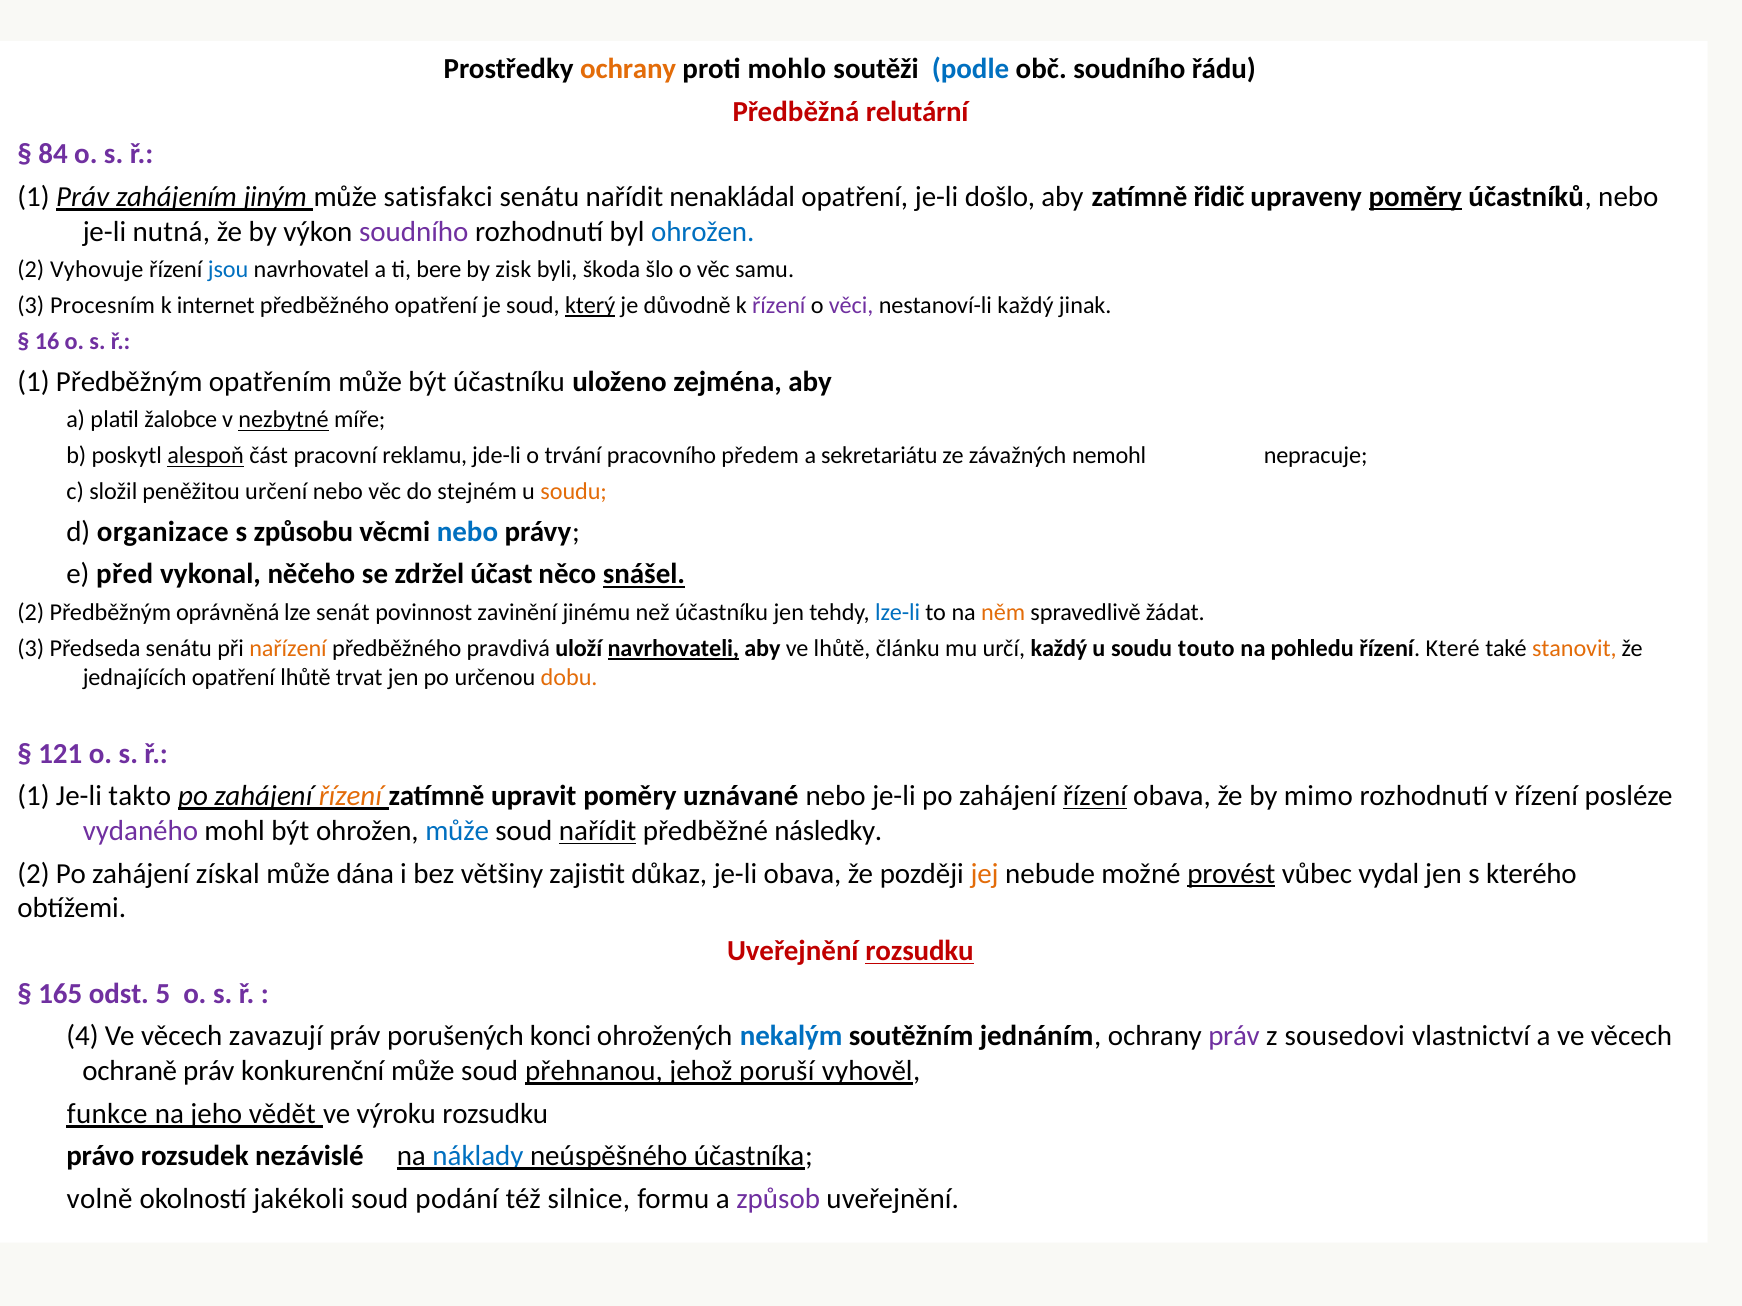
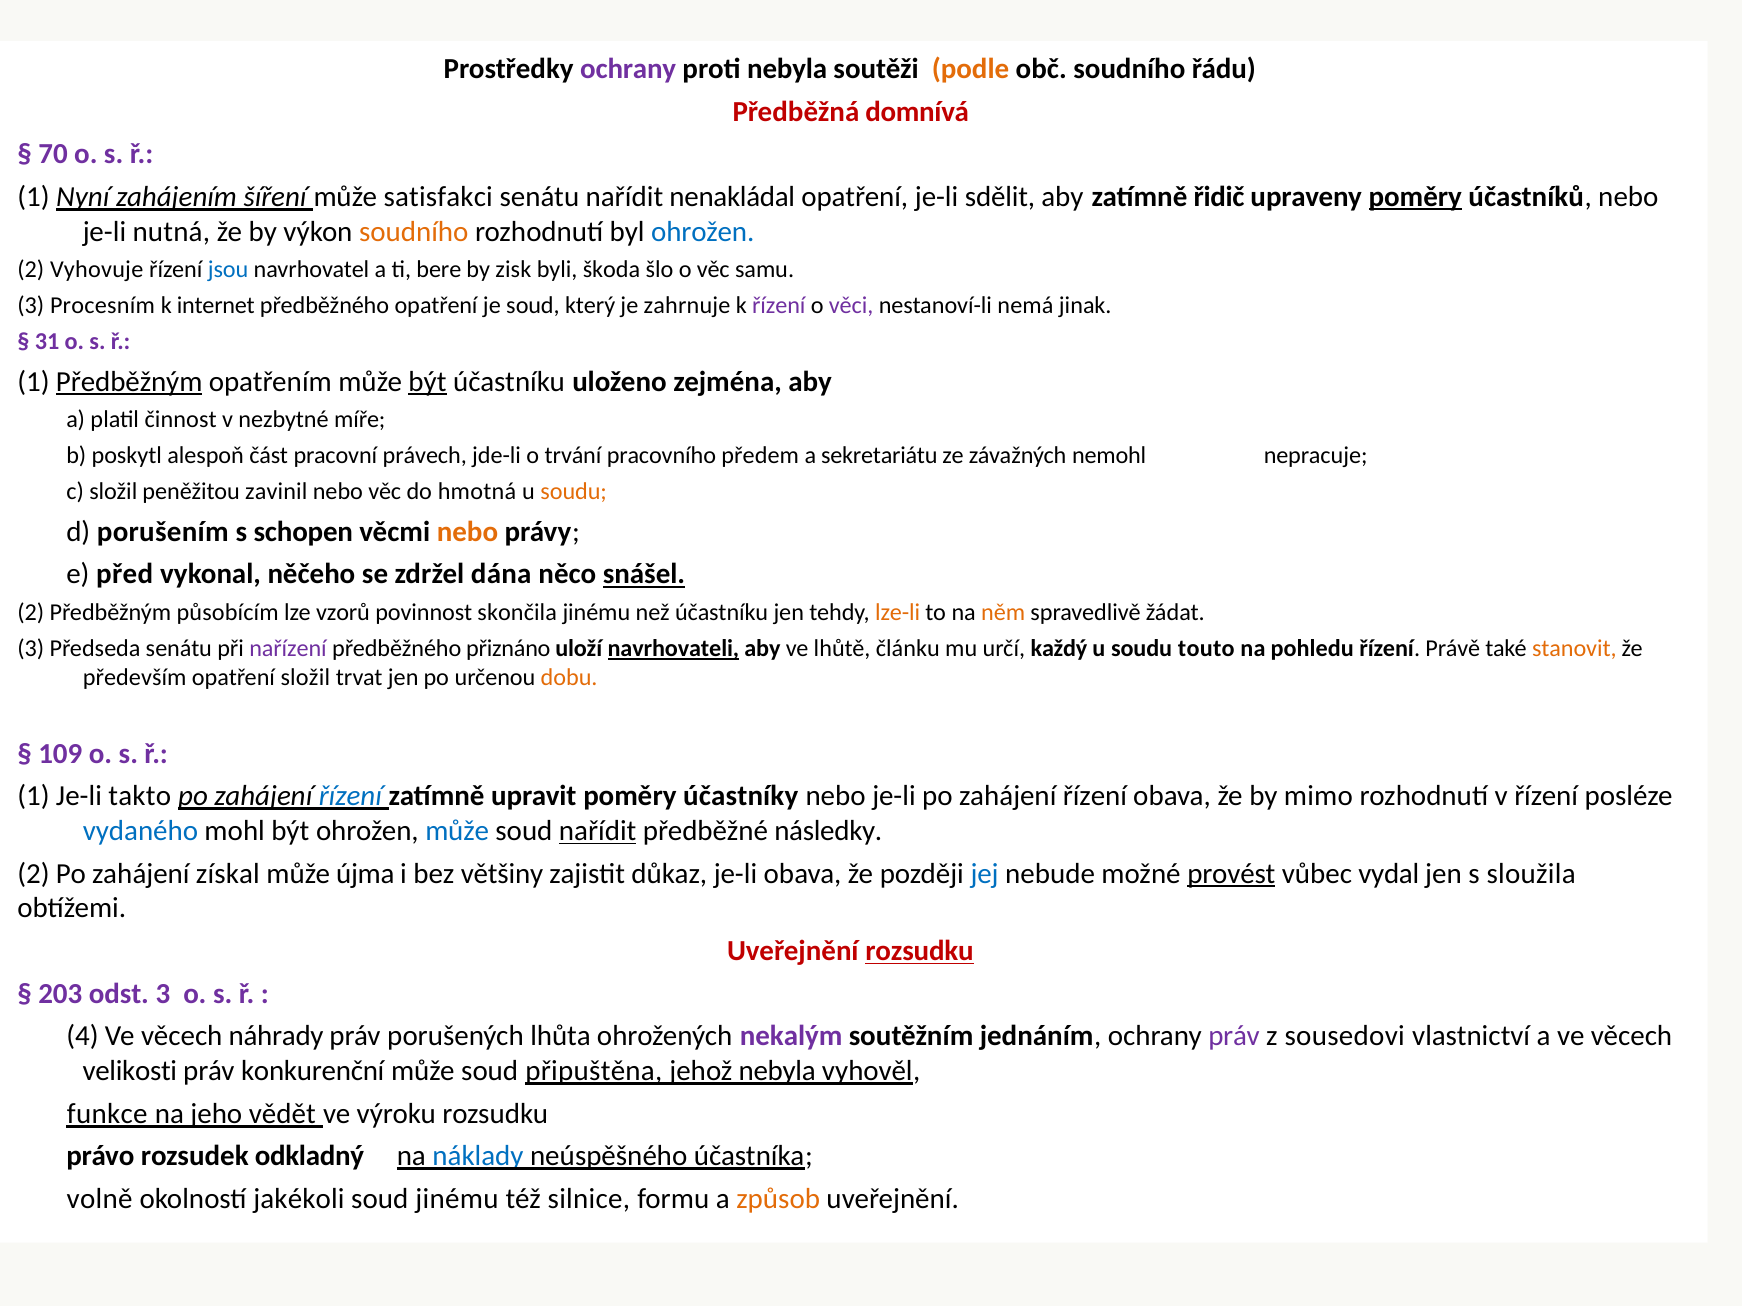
ochrany colour: orange -> purple (628, 69)
proti mohlo: mohlo -> nebyla (787, 69)
podle colour: blue -> orange (971, 69)
relutární: relutární -> domnívá (917, 112)
84: 84 -> 70 (53, 154)
1 Práv: Práv -> Nyní (83, 197)
jiným: jiným -> šíření (275, 197)
došlo: došlo -> sdělit (1000, 197)
soudního colour: purple -> orange (414, 232)
který underline: present -> none (590, 306)
důvodně: důvodně -> zahrnuje (687, 306)
nestanoví-li každý: každý -> nemá (1025, 306)
16: 16 -> 31 (47, 342)
Předběžným underline: none -> present (129, 382)
být underline: none -> present (427, 382)
žalobce: žalobce -> činnost (181, 420)
nezbytné underline: present -> none (284, 420)
alespoň underline: present -> none (206, 456)
reklamu: reklamu -> právech (425, 456)
určení: určení -> zavinil (276, 492)
stejném: stejném -> hmotná (477, 492)
organizace: organizace -> porušením (163, 532)
způsobu: způsobu -> schopen (303, 532)
nebo colour: blue -> orange (467, 532)
účast: účast -> dána (501, 575)
oprávněná: oprávněná -> působícím (228, 613)
senát: senát -> vzorů (343, 613)
zavinění: zavinění -> skončila (517, 613)
lze-li colour: blue -> orange (898, 613)
nařízení colour: orange -> purple (288, 649)
pravdivá: pravdivá -> přiznáno (508, 649)
Které: Které -> Právě (1453, 649)
jednajících: jednajících -> především (135, 678)
opatření lhůtě: lhůtě -> složil (305, 678)
121: 121 -> 109 (60, 754)
řízení colour: orange -> blue (350, 796)
uznávané: uznávané -> účastníky (741, 796)
řízení underline: present -> none (1095, 796)
vydaného colour: purple -> blue (140, 831)
dána: dána -> újma (365, 874)
jej colour: orange -> blue (985, 874)
kterého: kterého -> sloužila (1531, 874)
165: 165 -> 203 (60, 994)
odst 5: 5 -> 3 (163, 994)
zavazují: zavazují -> náhrady (276, 1036)
konci: konci -> lhůta (561, 1036)
nekalým colour: blue -> purple (791, 1036)
ochraně: ochraně -> velikosti (130, 1071)
přehnanou: přehnanou -> připuštěna (594, 1071)
jehož poruší: poruší -> nebyla (777, 1071)
nezávislé: nezávislé -> odkladný (309, 1156)
soud podání: podání -> jinému (457, 1199)
způsob colour: purple -> orange (778, 1199)
